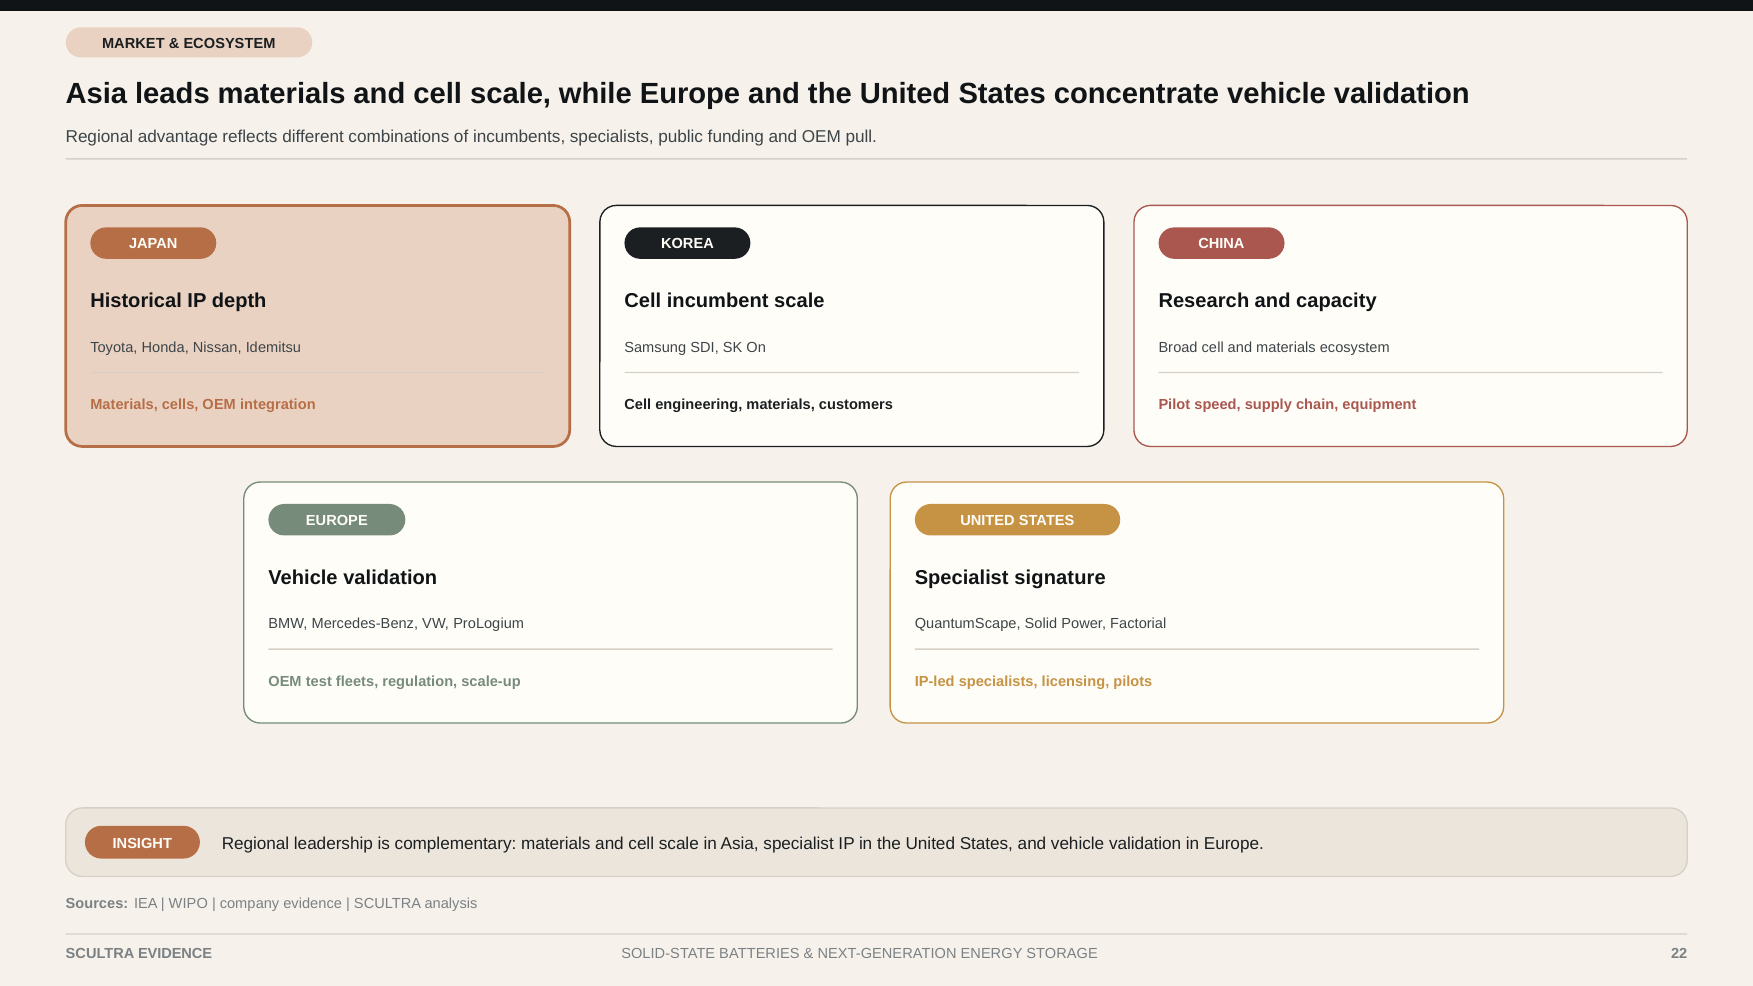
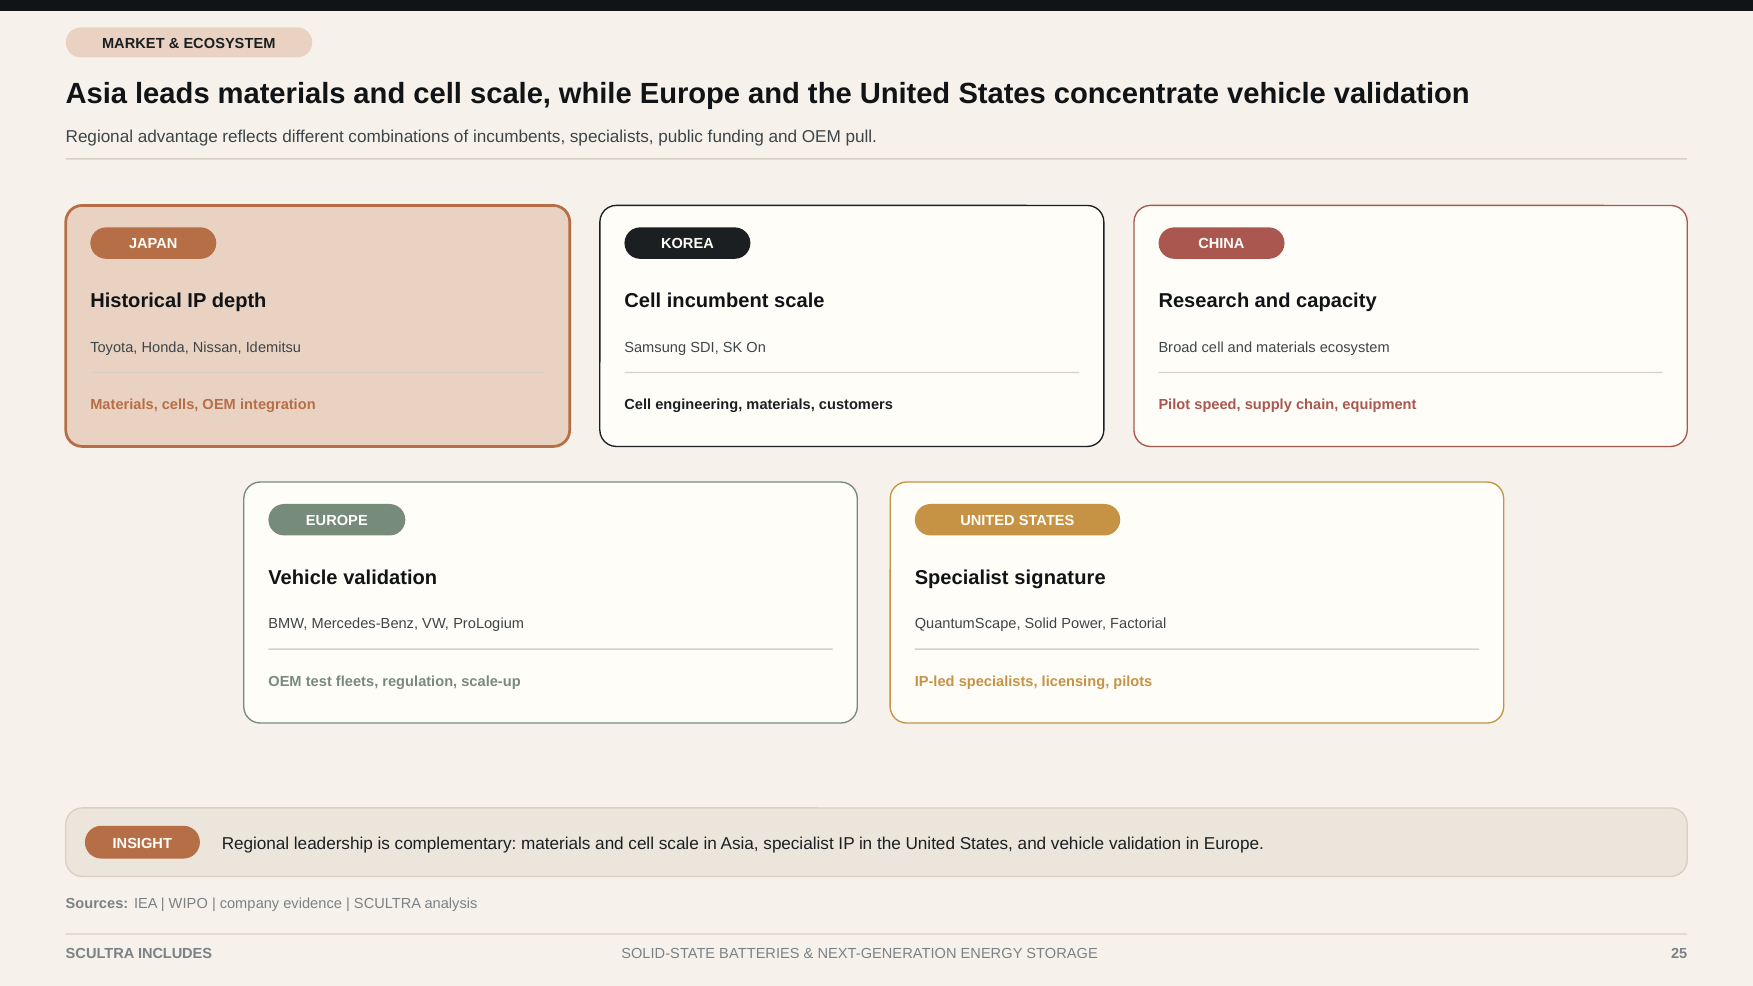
SCULTRA EVIDENCE: EVIDENCE -> INCLUDES (175, 954)
22: 22 -> 25 (1679, 954)
